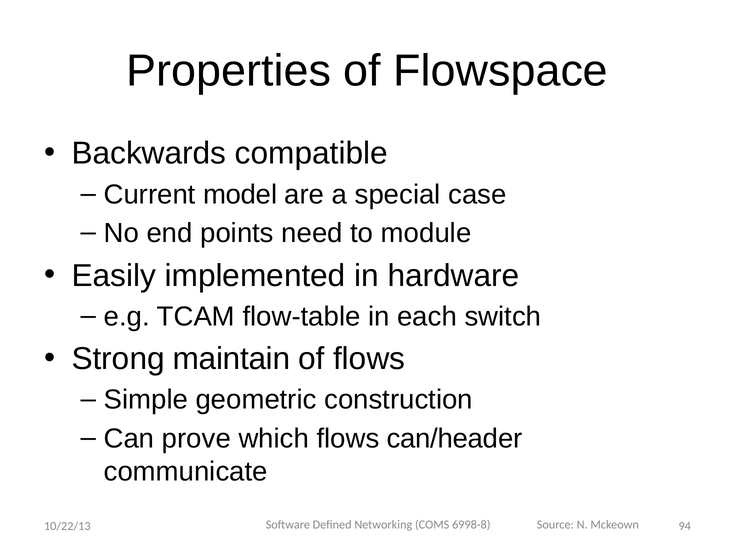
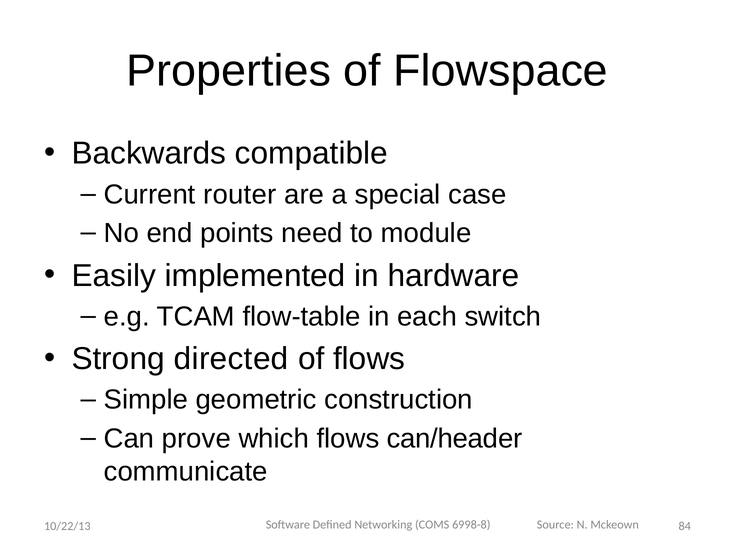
model: model -> router (240, 195)
maintain: maintain -> directed (231, 359)
94: 94 -> 84 (685, 526)
